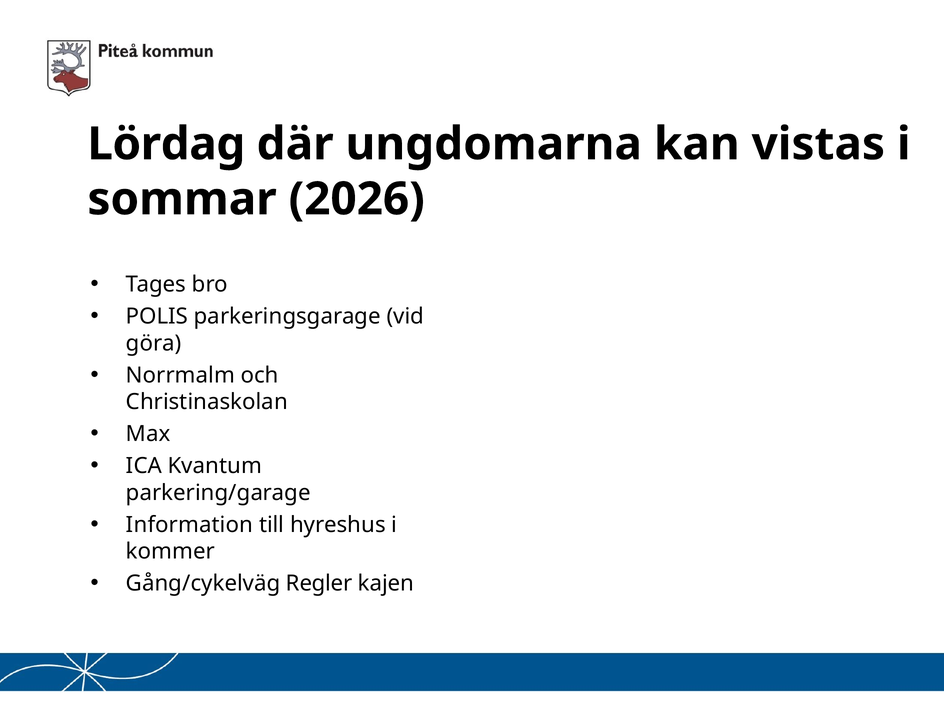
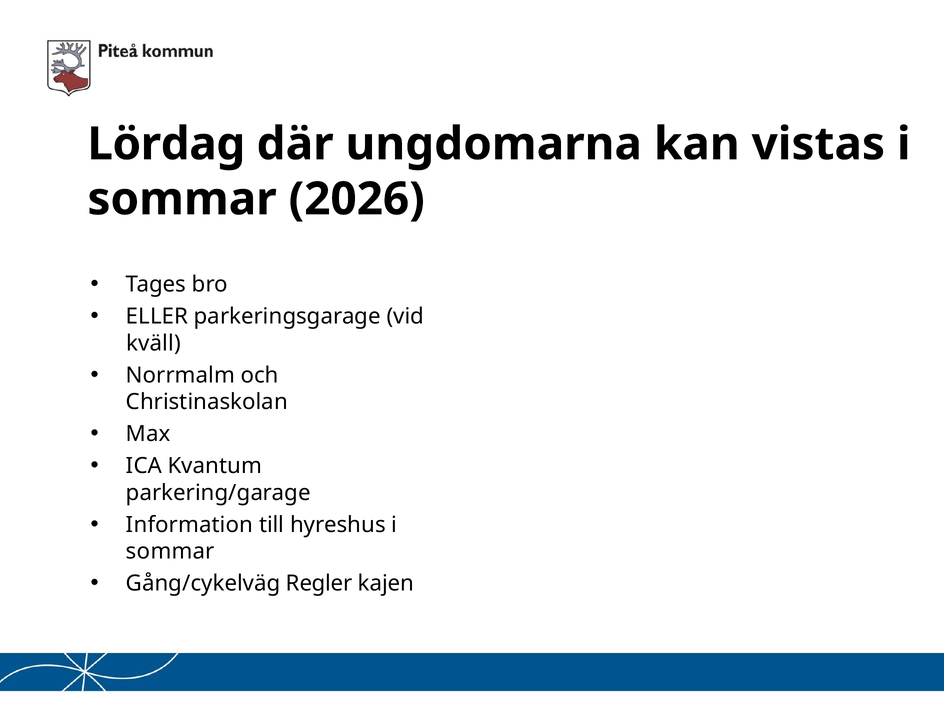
POLIS: POLIS -> ELLER (157, 316)
göra: göra -> kväll (154, 343)
kommer: kommer -> sommar (170, 551)
